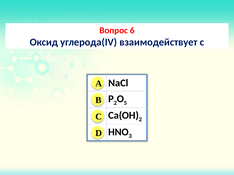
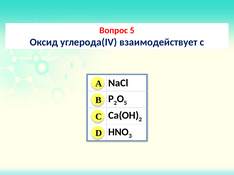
Вопрос 6: 6 -> 5 (132, 31)
